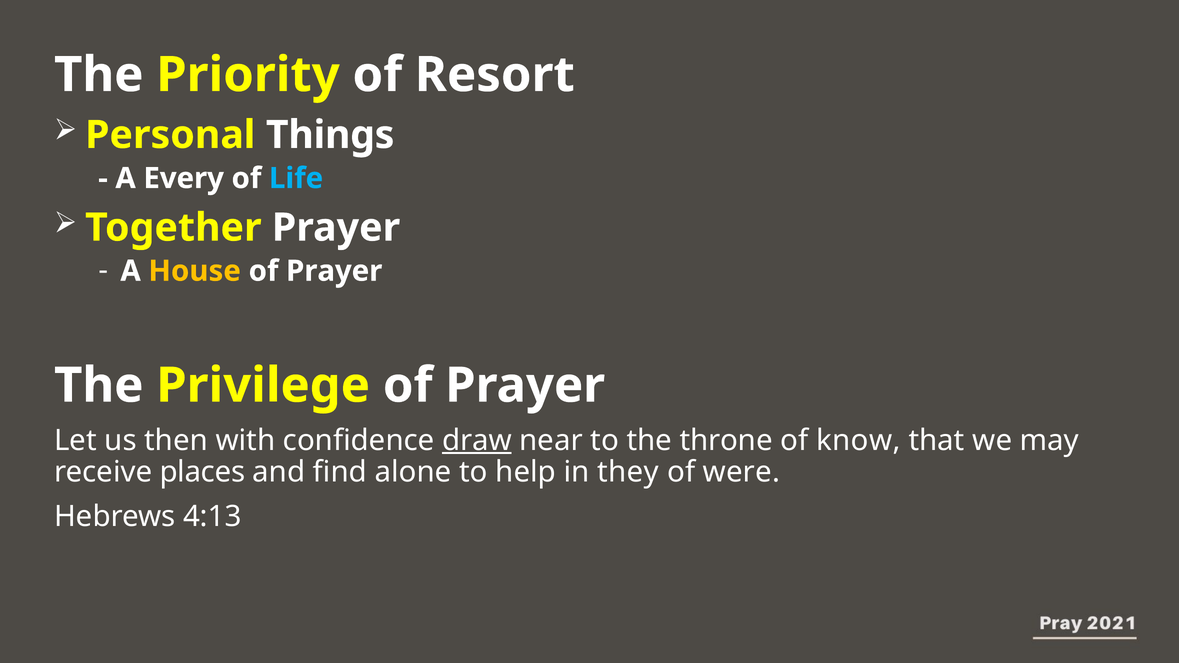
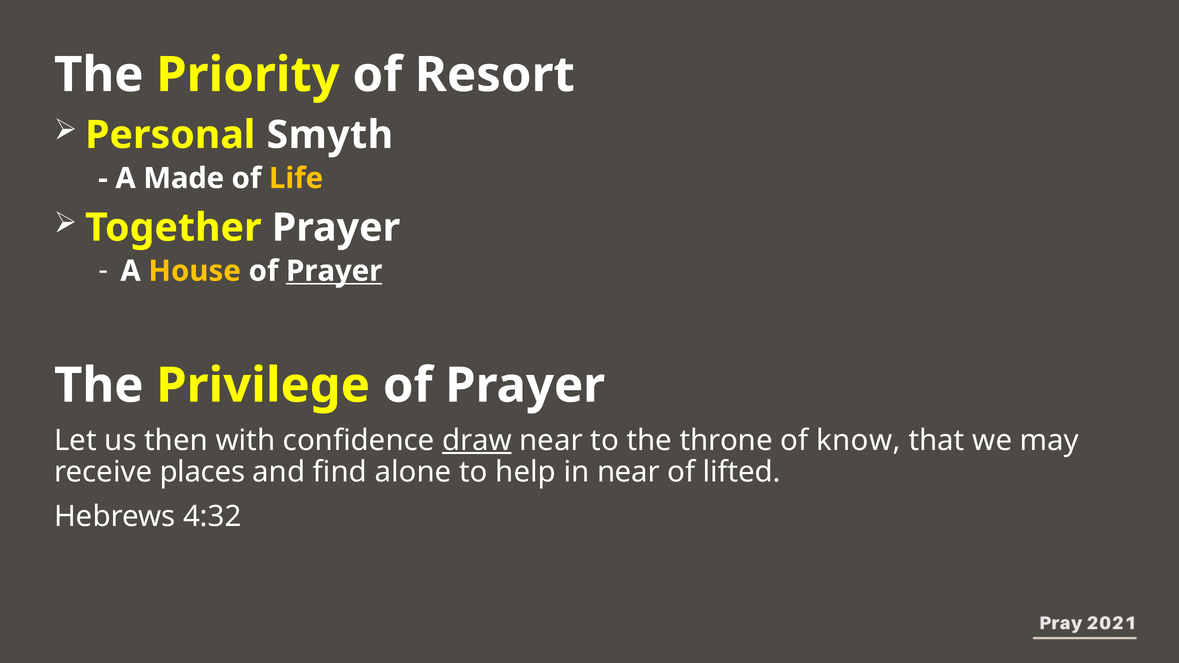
Things: Things -> Smyth (330, 135)
Every: Every -> Made (184, 178)
Life colour: light blue -> yellow (296, 178)
Prayer underline: none -> present (334, 271)
in they: they -> near (628, 472)
were: were -> lifted (742, 472)
4:13: 4:13 -> 4:32 (212, 516)
